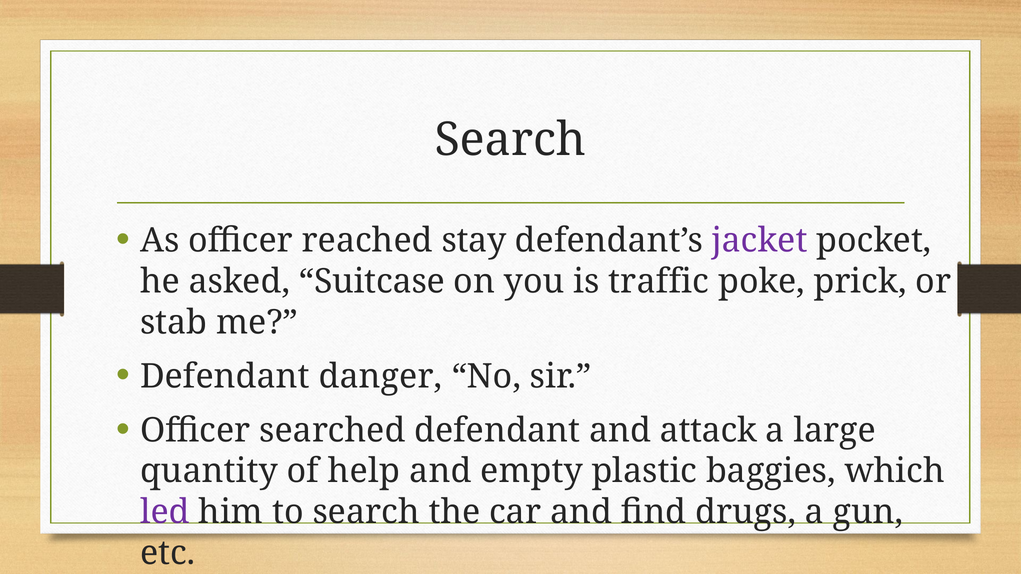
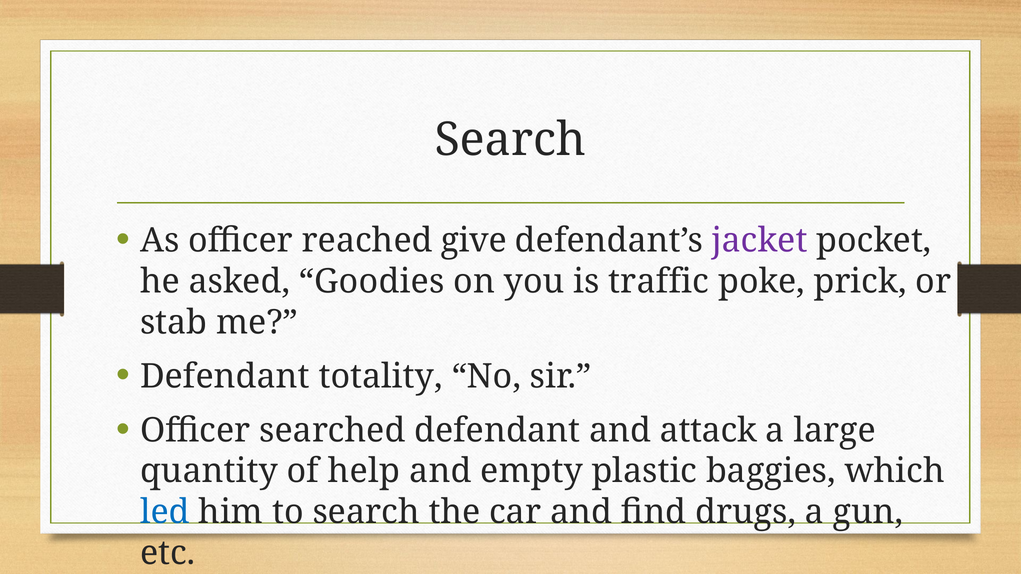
stay: stay -> give (474, 241)
Suitcase: Suitcase -> Goodies (372, 282)
danger: danger -> totality (381, 377)
led colour: purple -> blue (165, 512)
